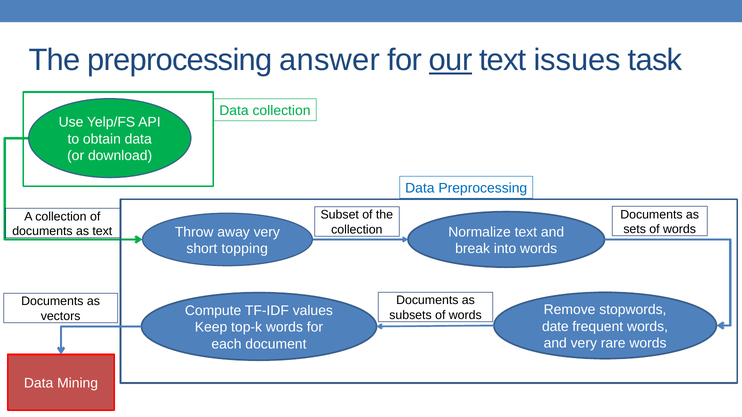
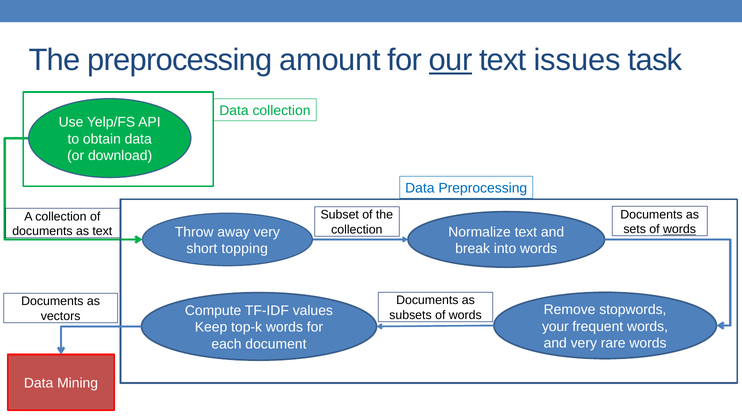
answer: answer -> amount (330, 60)
words underline: none -> present (679, 230)
date: date -> your (555, 327)
